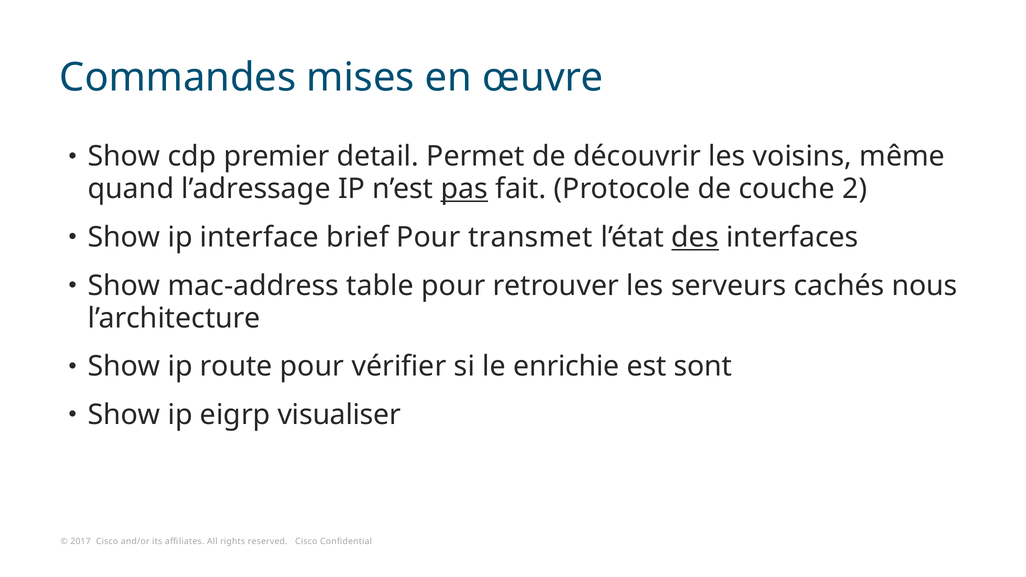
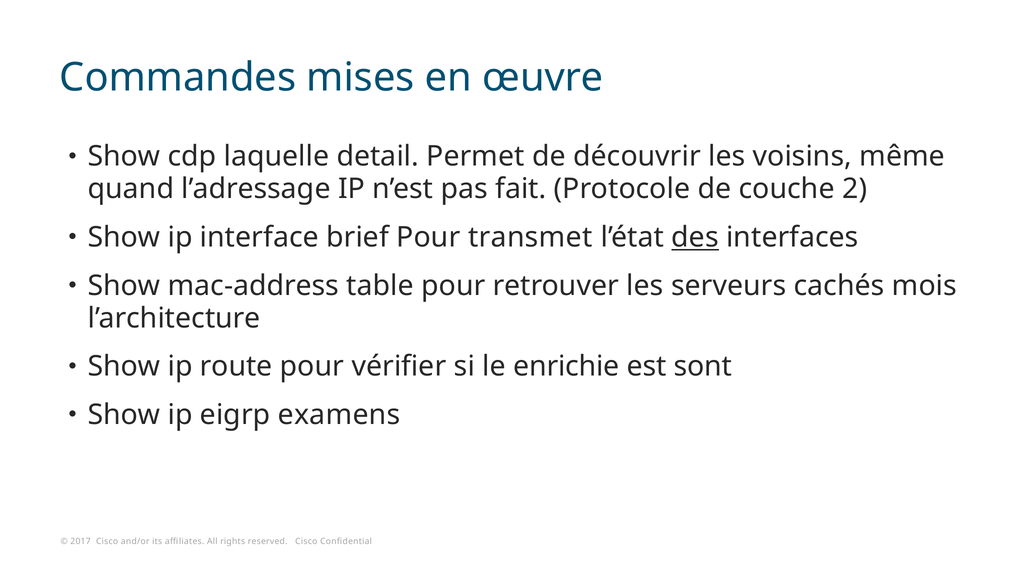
premier: premier -> laquelle (277, 157)
pas underline: present -> none (464, 189)
nous: nous -> mois (924, 286)
visualiser: visualiser -> examens (339, 415)
